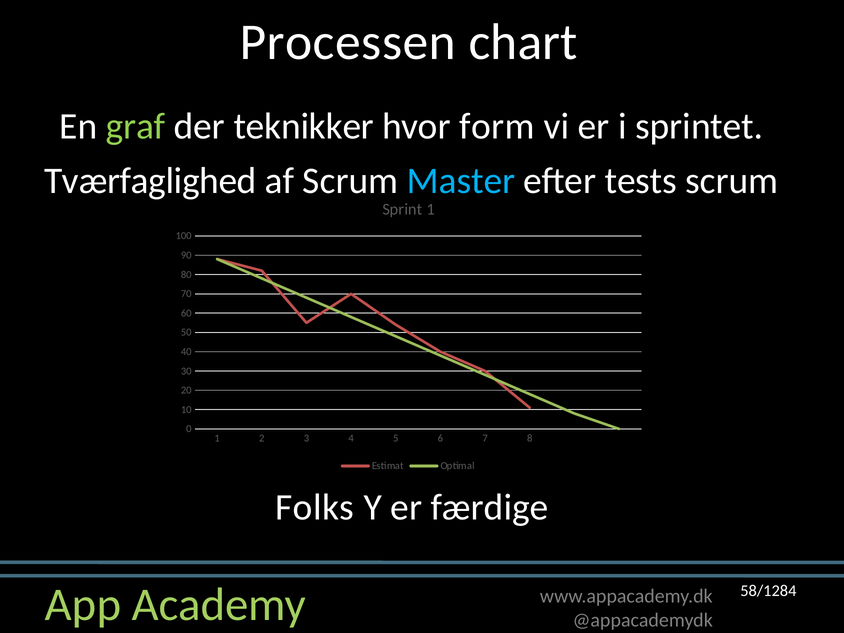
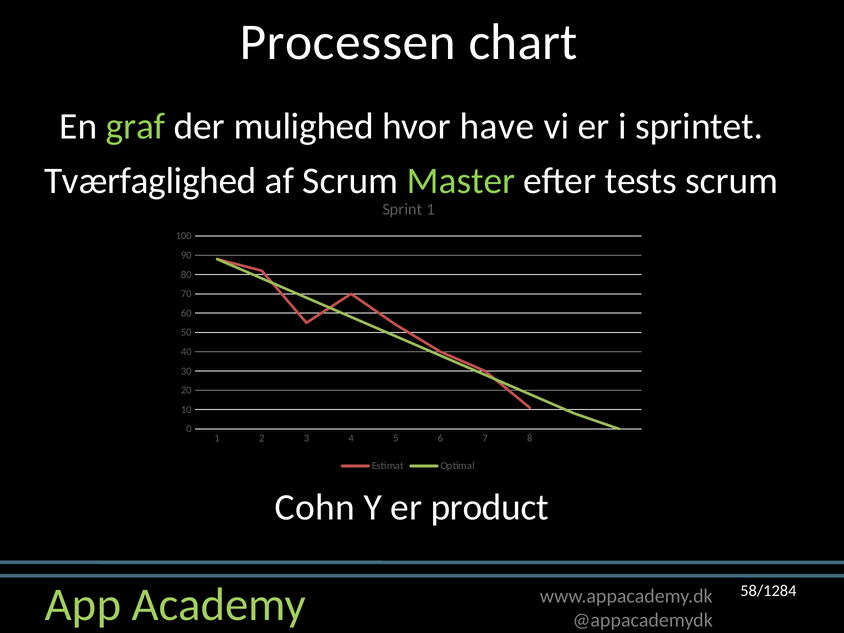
teknikker: teknikker -> mulighed (304, 126)
form: form -> have (497, 126)
Master colour: light blue -> light green (461, 181)
Folks: Folks -> Cohn (315, 507)
færdige: færdige -> product (490, 507)
